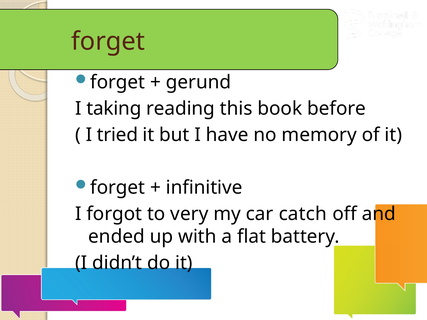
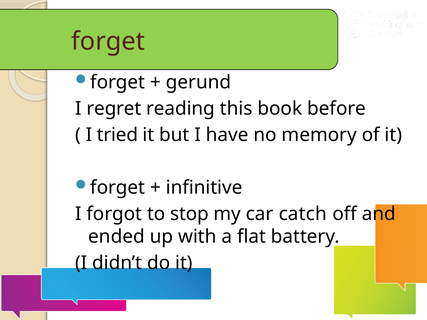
taking: taking -> regret (114, 109)
very: very -> stop (189, 214)
